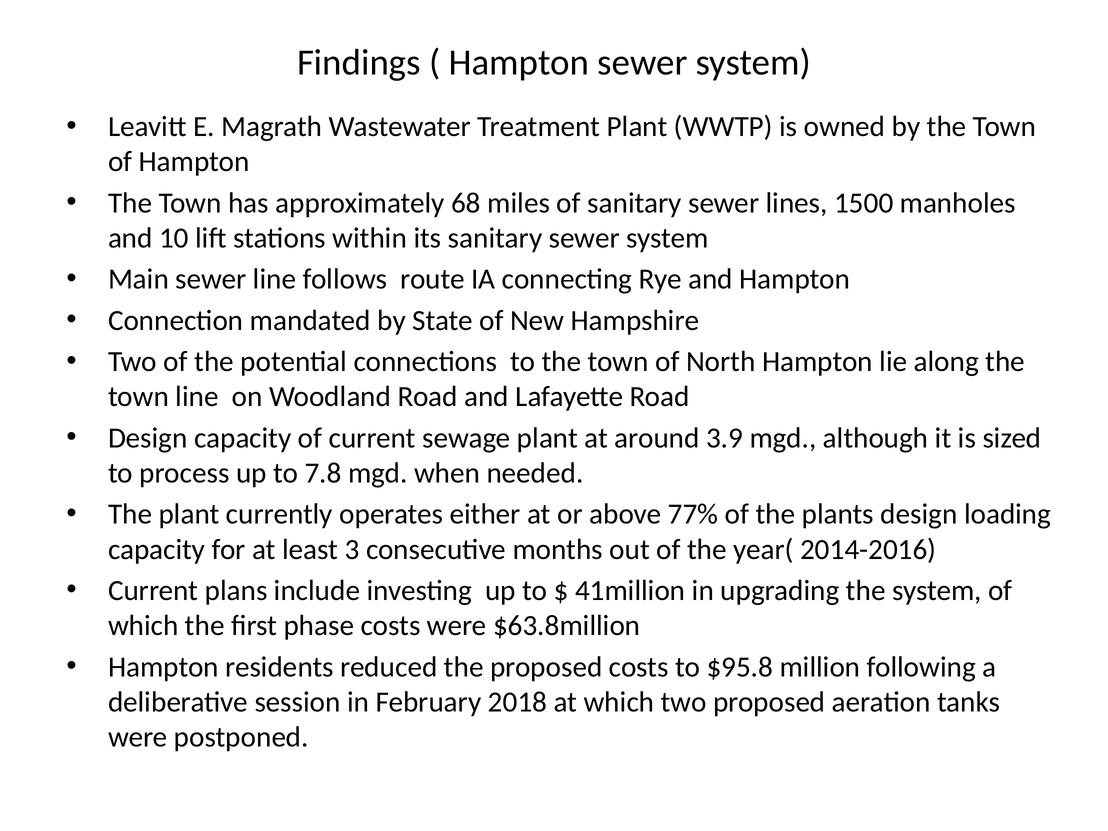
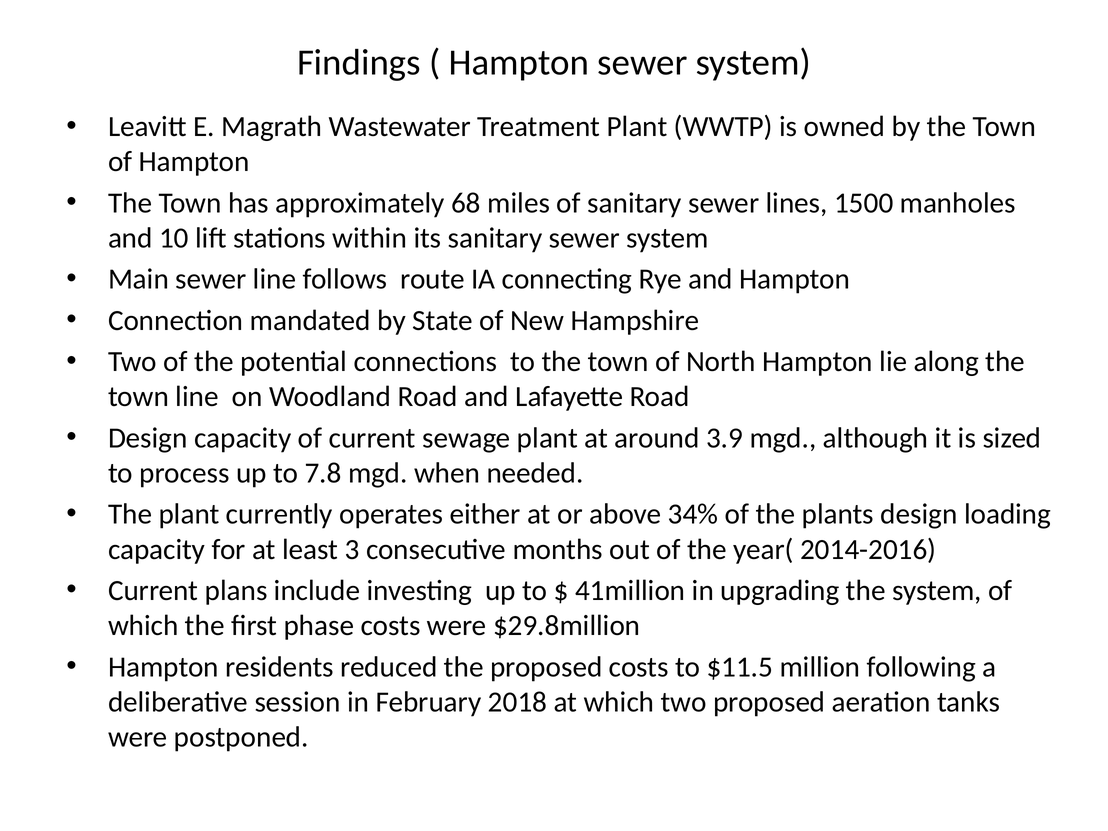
77%: 77% -> 34% (693, 514)
$63.8million: $63.8million -> $29.8million (567, 626)
$95.8: $95.8 -> $11.5 (740, 667)
